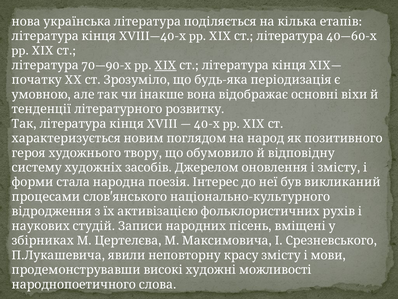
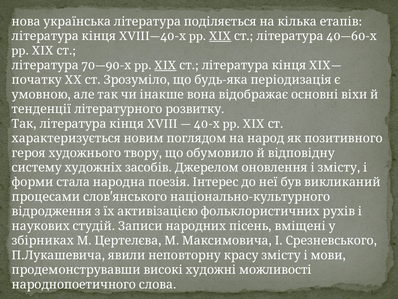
XIX underline: none -> present (220, 36)
